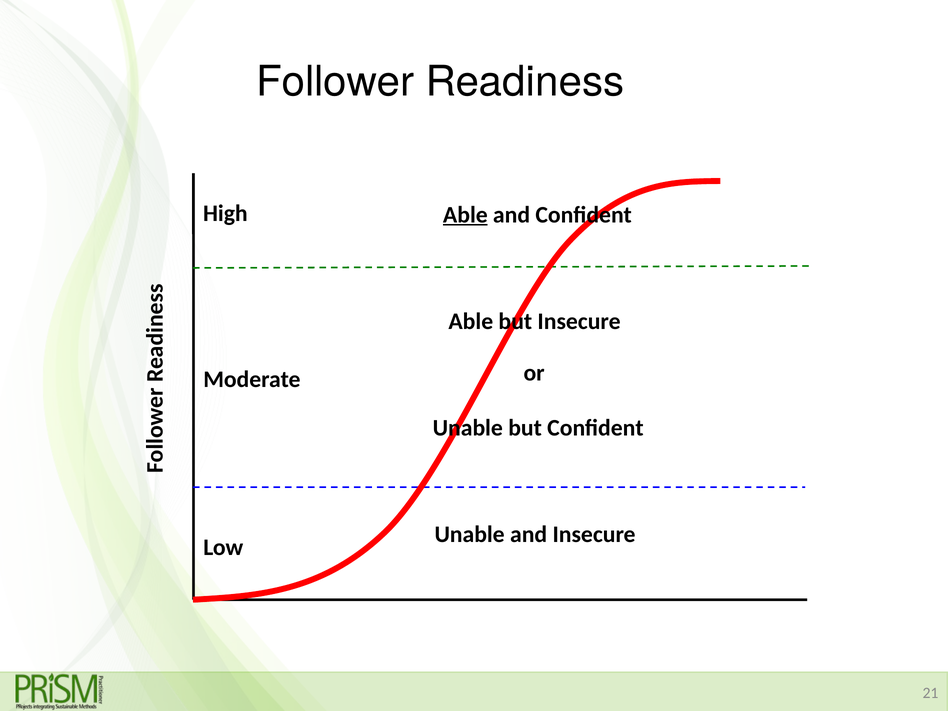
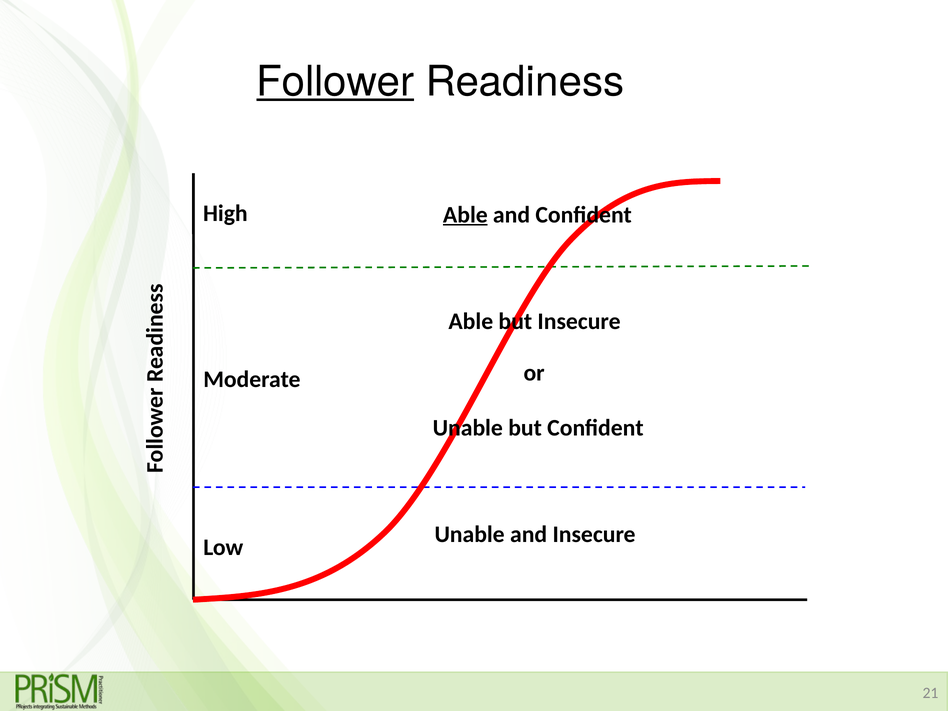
Follower underline: none -> present (335, 82)
